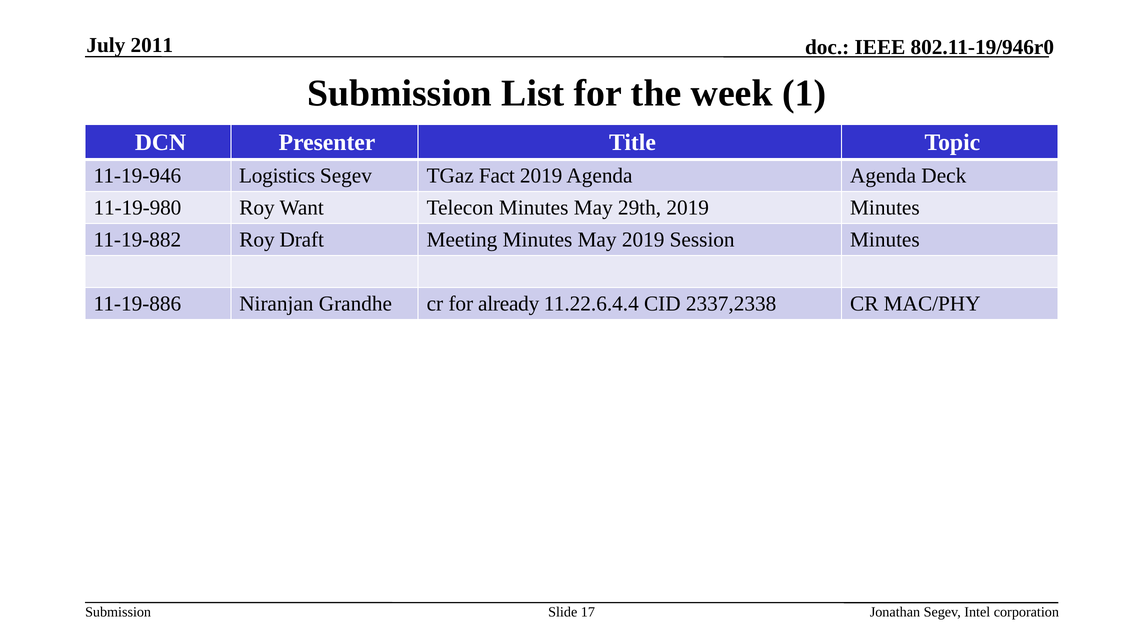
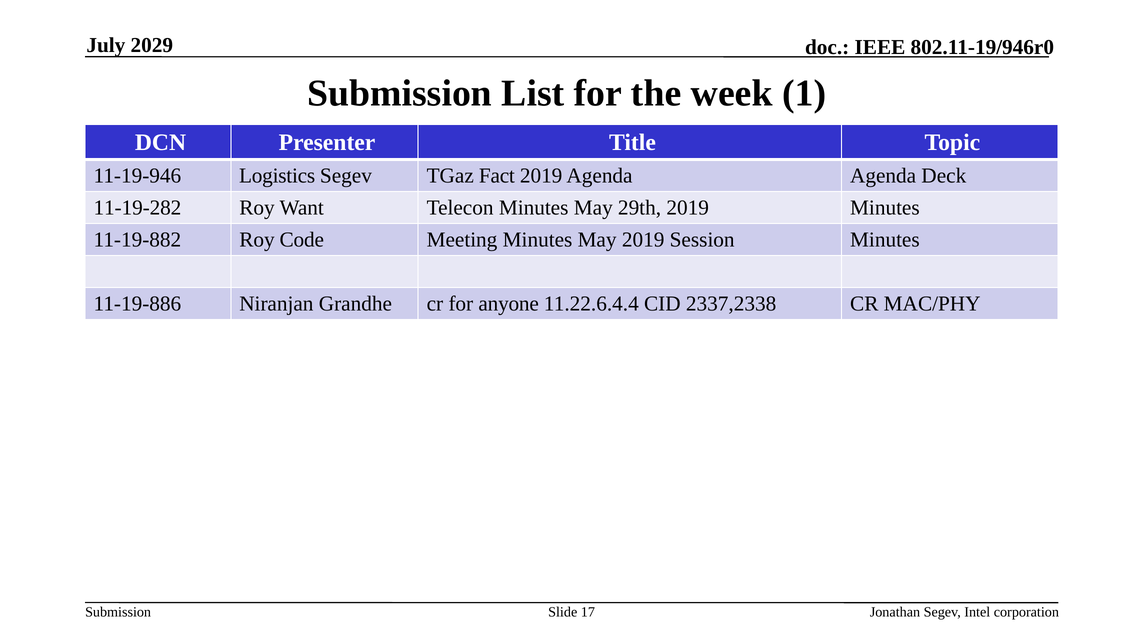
2011: 2011 -> 2029 (152, 45)
11-19-980: 11-19-980 -> 11-19-282 (137, 208)
Draft: Draft -> Code (302, 240)
already: already -> anyone (509, 304)
